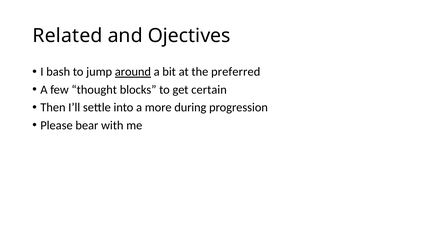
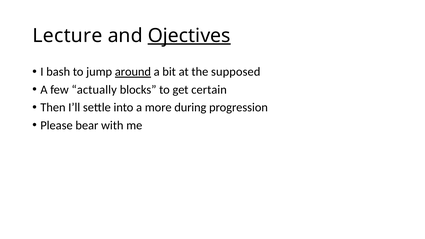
Related: Related -> Lecture (67, 36)
Ojectives underline: none -> present (189, 36)
preferred: preferred -> supposed (236, 72)
thought: thought -> actually (94, 90)
